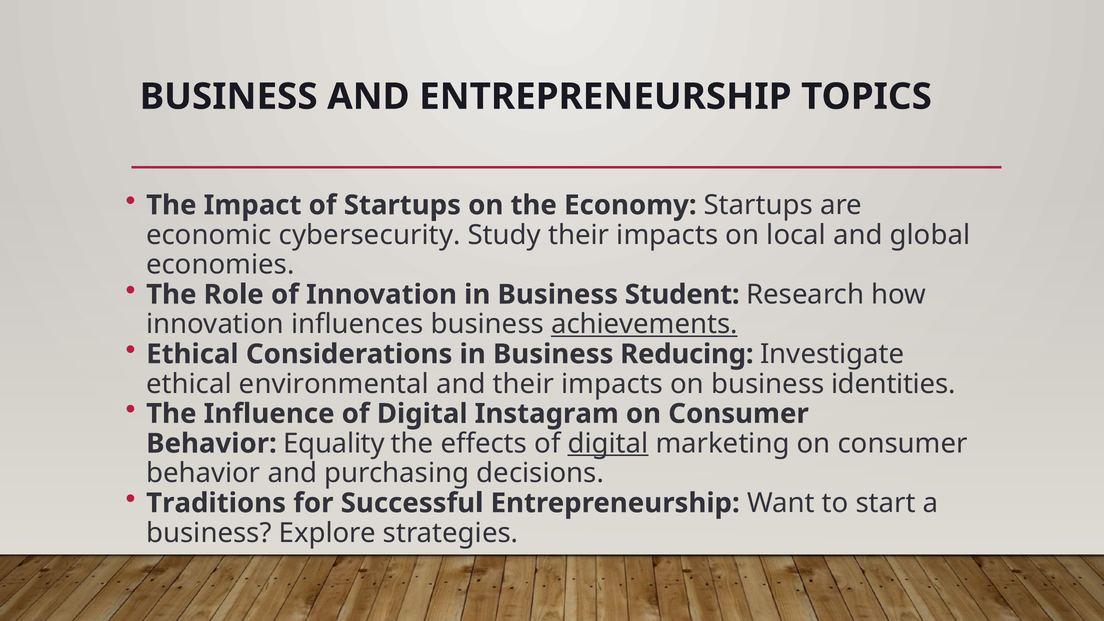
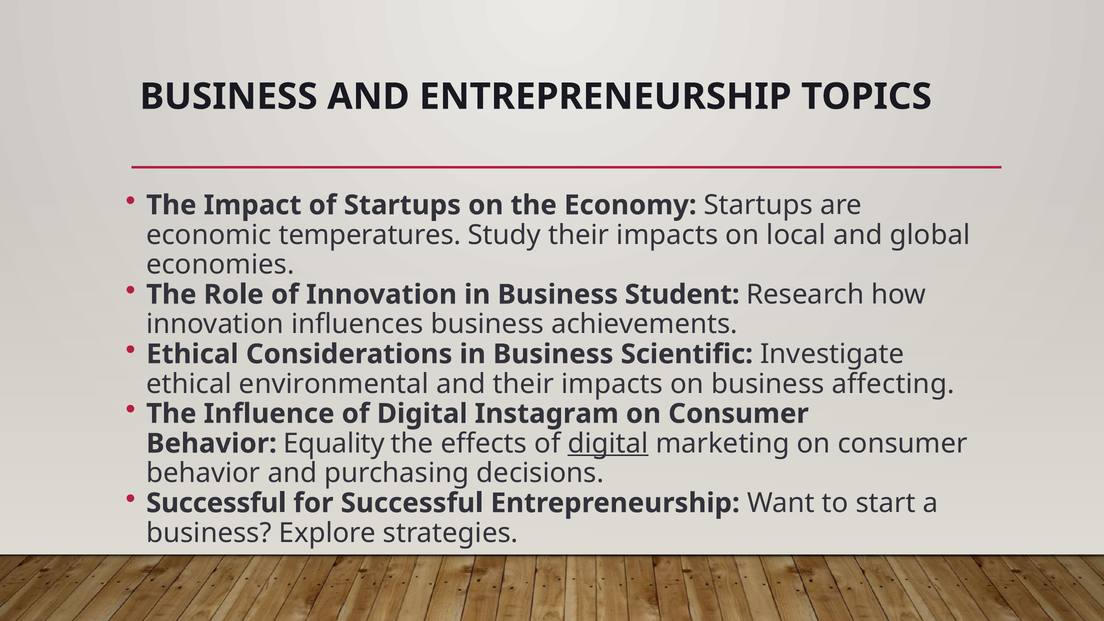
cybersecurity: cybersecurity -> temperatures (370, 235)
achievements underline: present -> none (644, 324)
Reducing: Reducing -> Scientific (687, 354)
identities: identities -> affecting (893, 384)
Traditions: Traditions -> Successful (216, 503)
